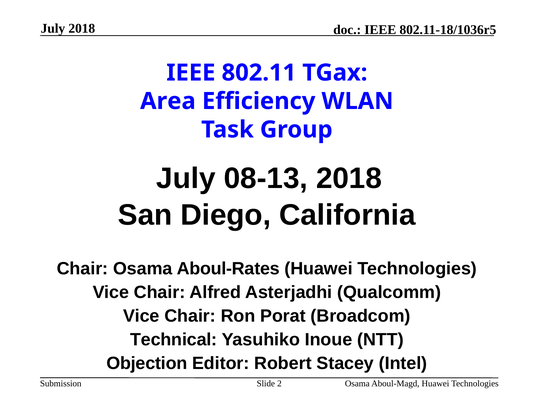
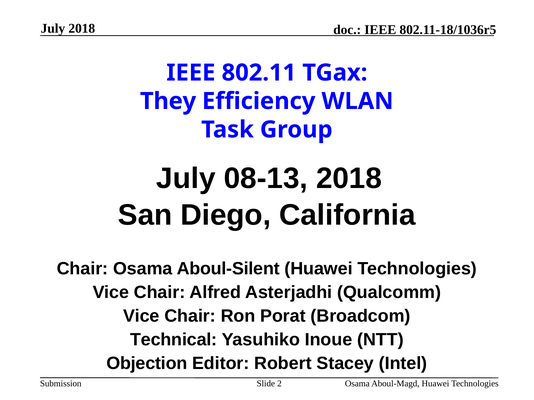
Area: Area -> They (168, 101)
Aboul-Rates: Aboul-Rates -> Aboul-Silent (228, 269)
